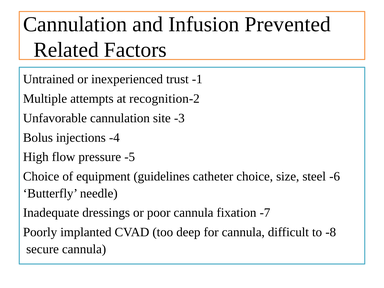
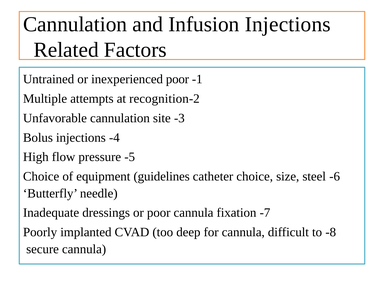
Infusion Prevented: Prevented -> Injections (288, 24)
inexperienced trust: trust -> poor (177, 79)
